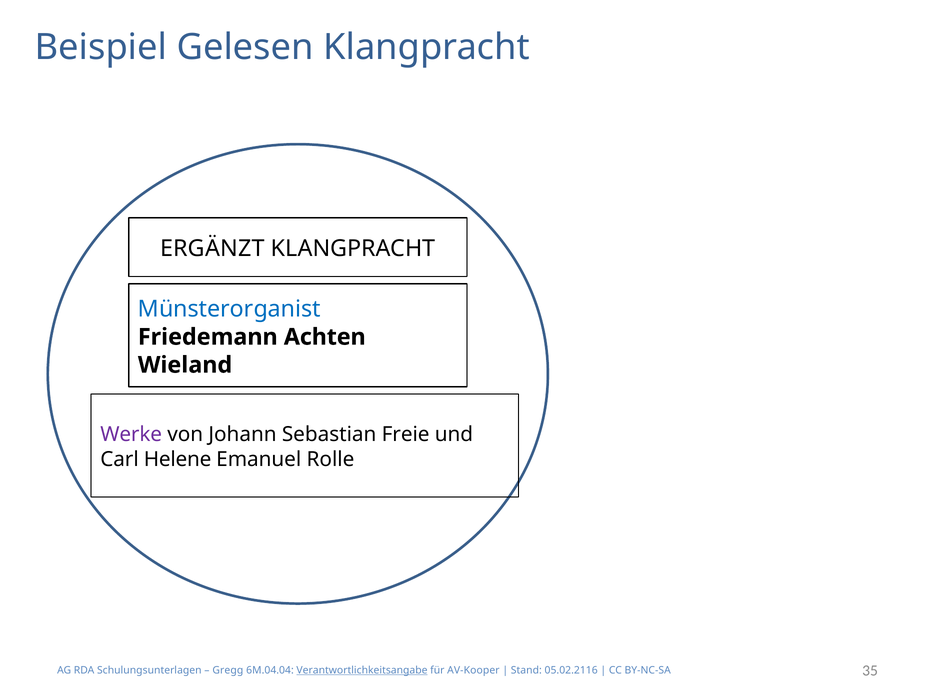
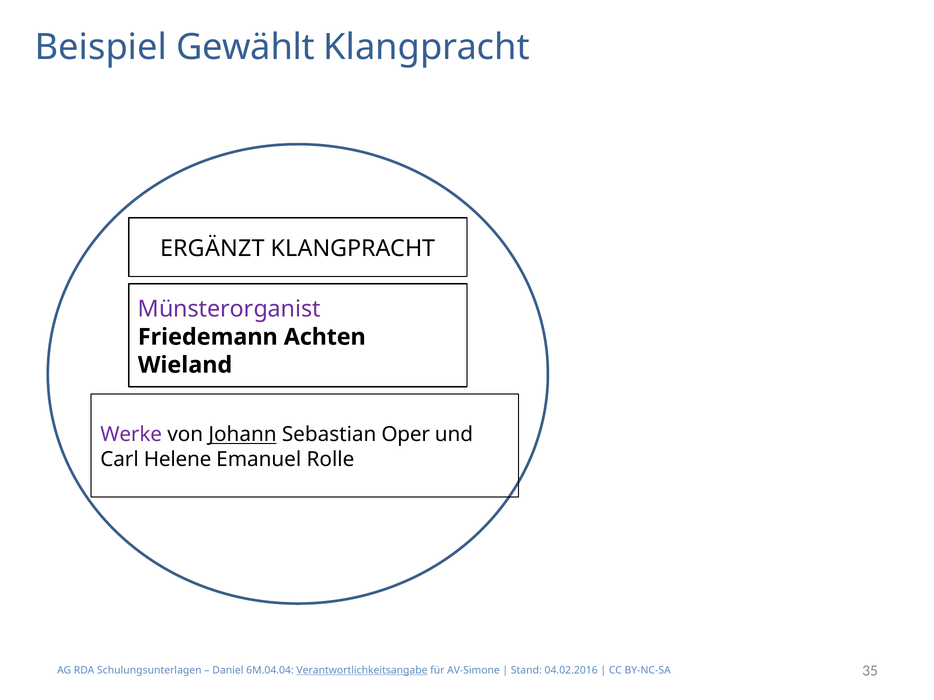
Gelesen: Gelesen -> Gewählt (245, 47)
Münsterorganist colour: blue -> purple (229, 309)
Johann underline: none -> present (243, 435)
Freie: Freie -> Oper (406, 435)
Gregg: Gregg -> Daniel (228, 671)
AV-Kooper: AV-Kooper -> AV-Simone (473, 671)
05.02.2116: 05.02.2116 -> 04.02.2016 (571, 671)
